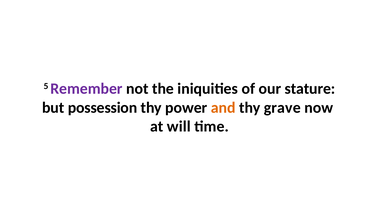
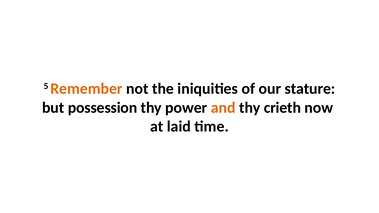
Remember colour: purple -> orange (86, 89)
grave: grave -> crieth (282, 108)
will: will -> laid (179, 127)
